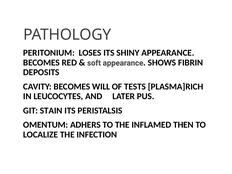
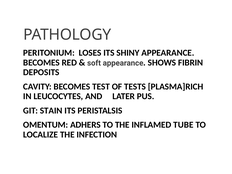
WILL: WILL -> TEST (101, 87)
THEN: THEN -> TUBE (183, 125)
